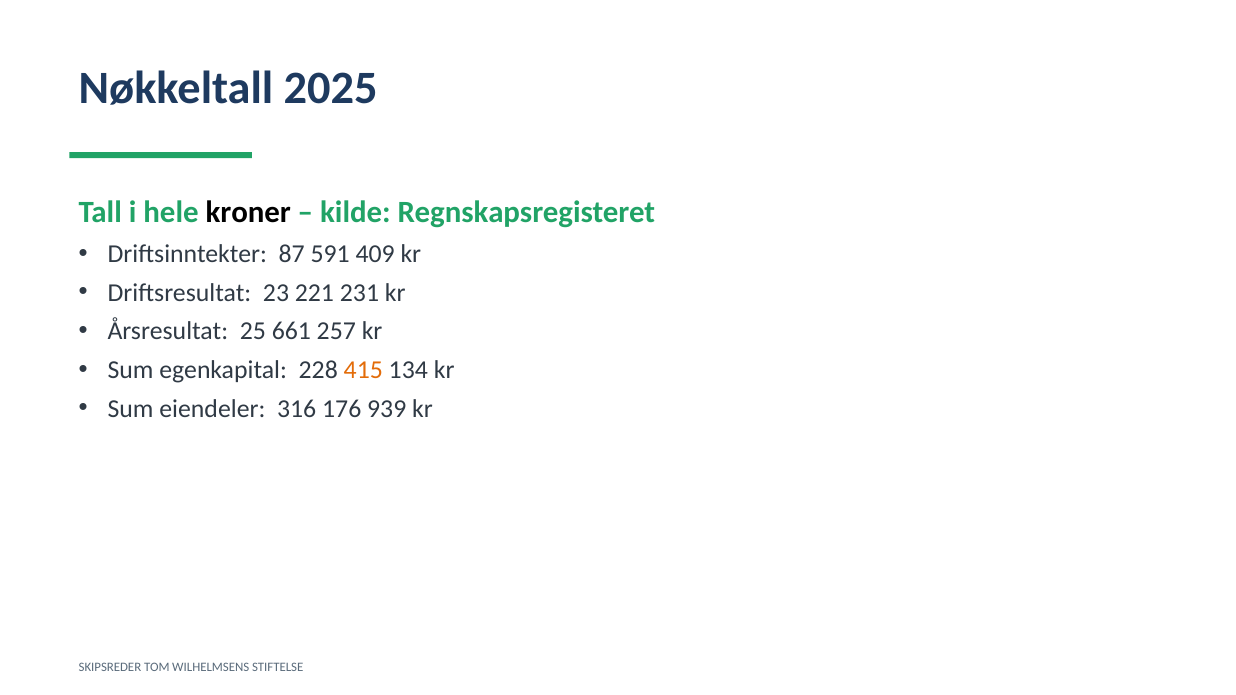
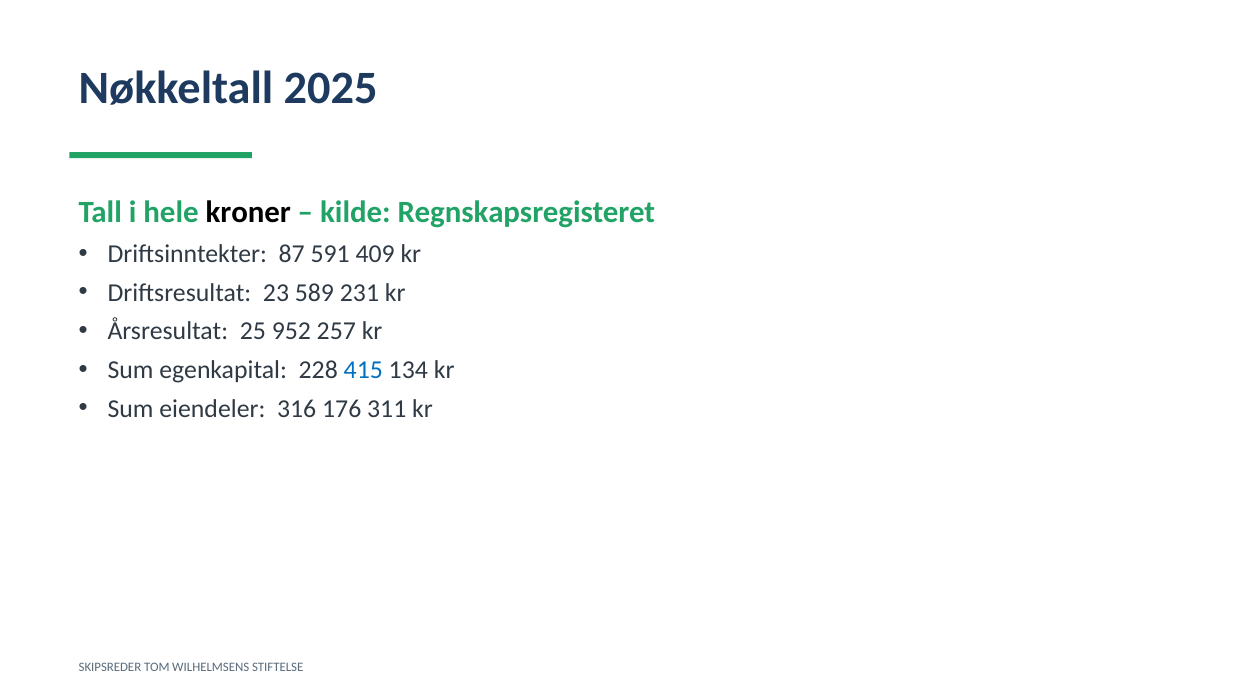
221: 221 -> 589 (314, 293)
661: 661 -> 952 (291, 331)
415 colour: orange -> blue (363, 370)
939: 939 -> 311 (387, 409)
